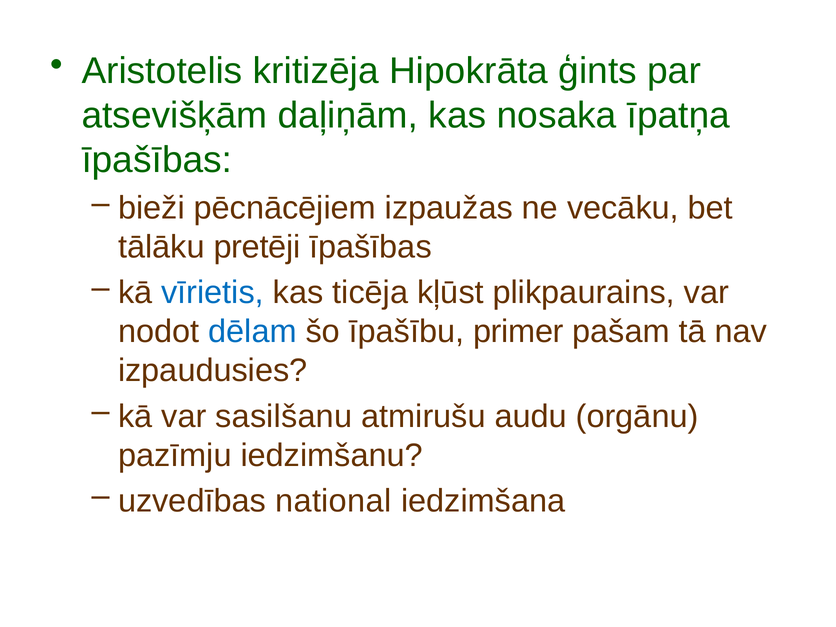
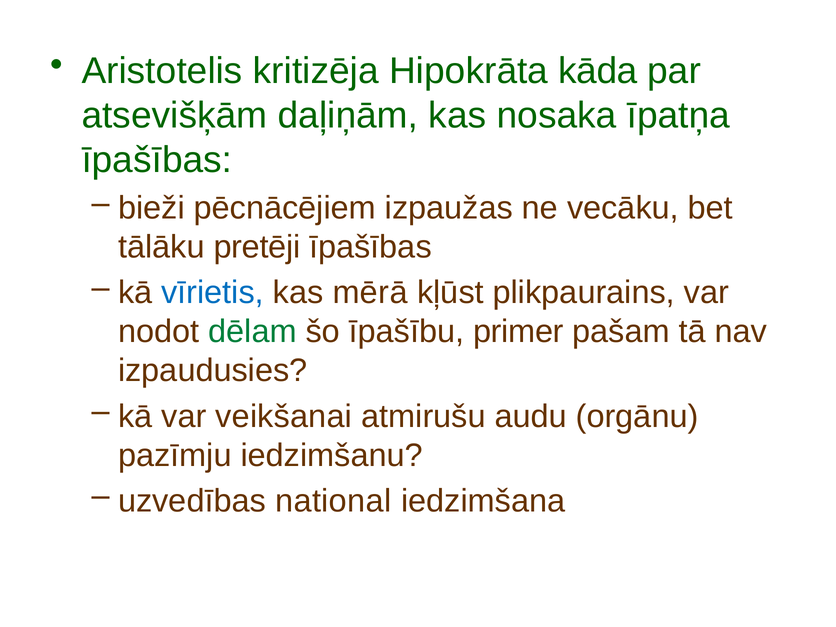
ģints: ģints -> kāda (598, 71)
ticēja: ticēja -> mērā (370, 293)
dēlam colour: blue -> green (252, 332)
sasilšanu: sasilšanu -> veikšanai (284, 416)
